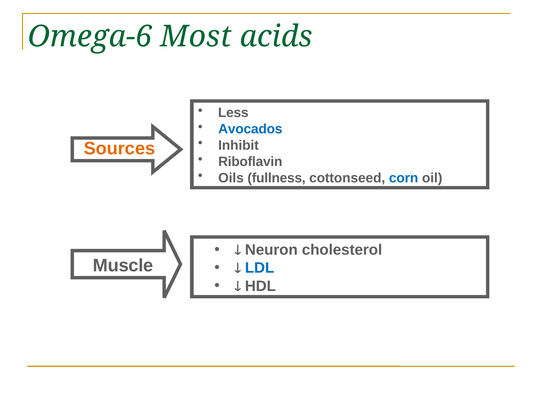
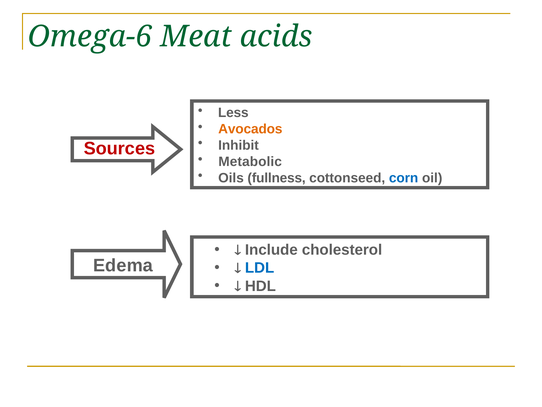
Most: Most -> Meat (196, 36)
Avocados colour: blue -> orange (250, 129)
Sources colour: orange -> red (120, 148)
Riboflavin: Riboflavin -> Metabolic (250, 161)
Neuron: Neuron -> Include (271, 250)
Muscle: Muscle -> Edema (123, 265)
